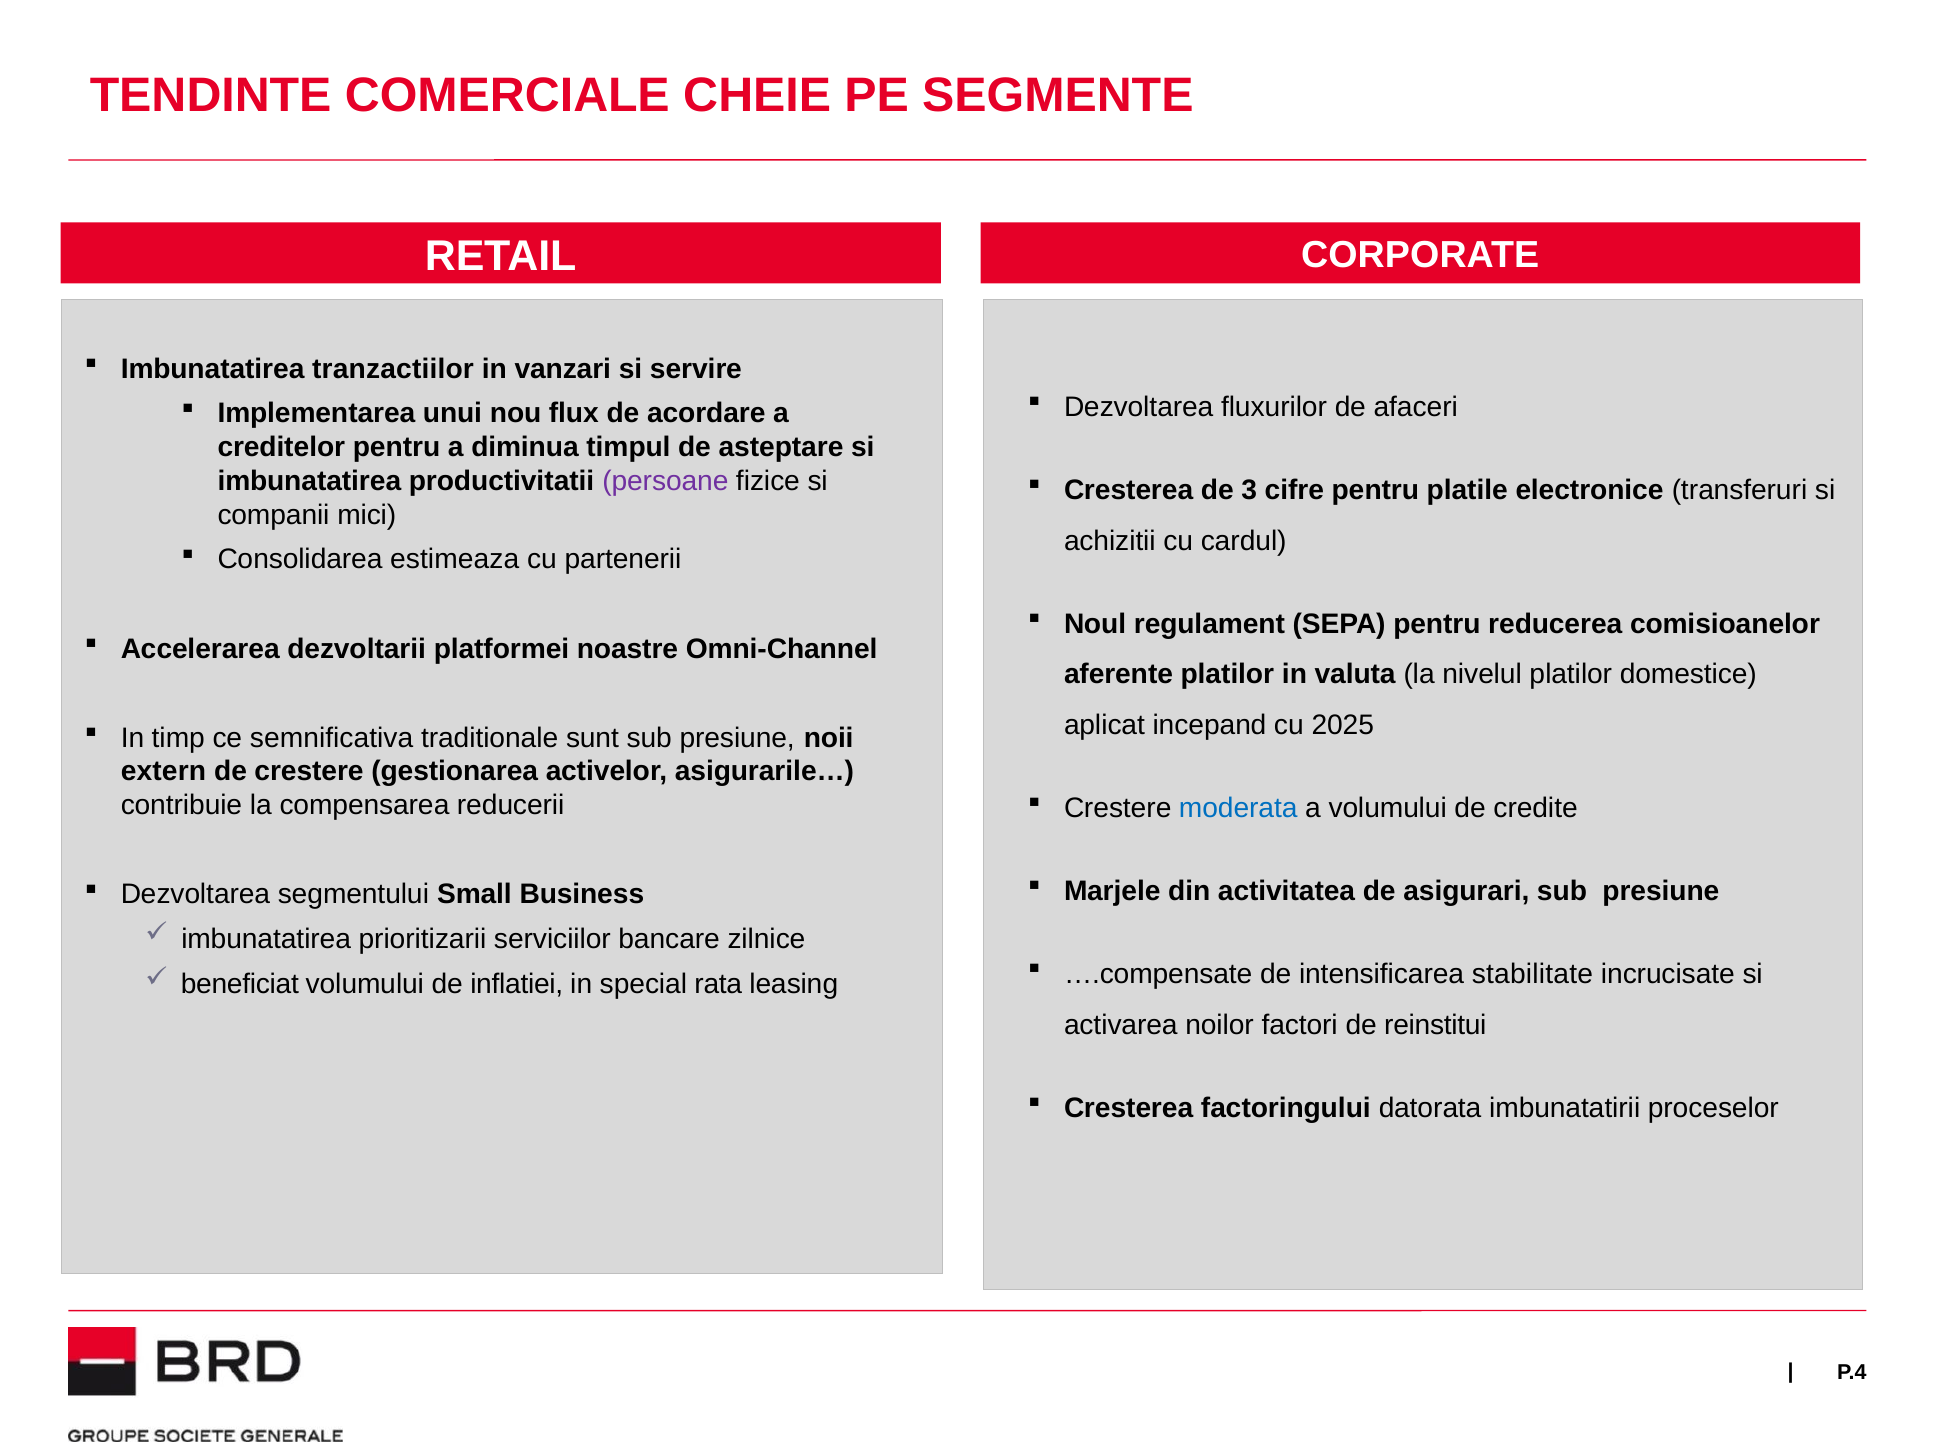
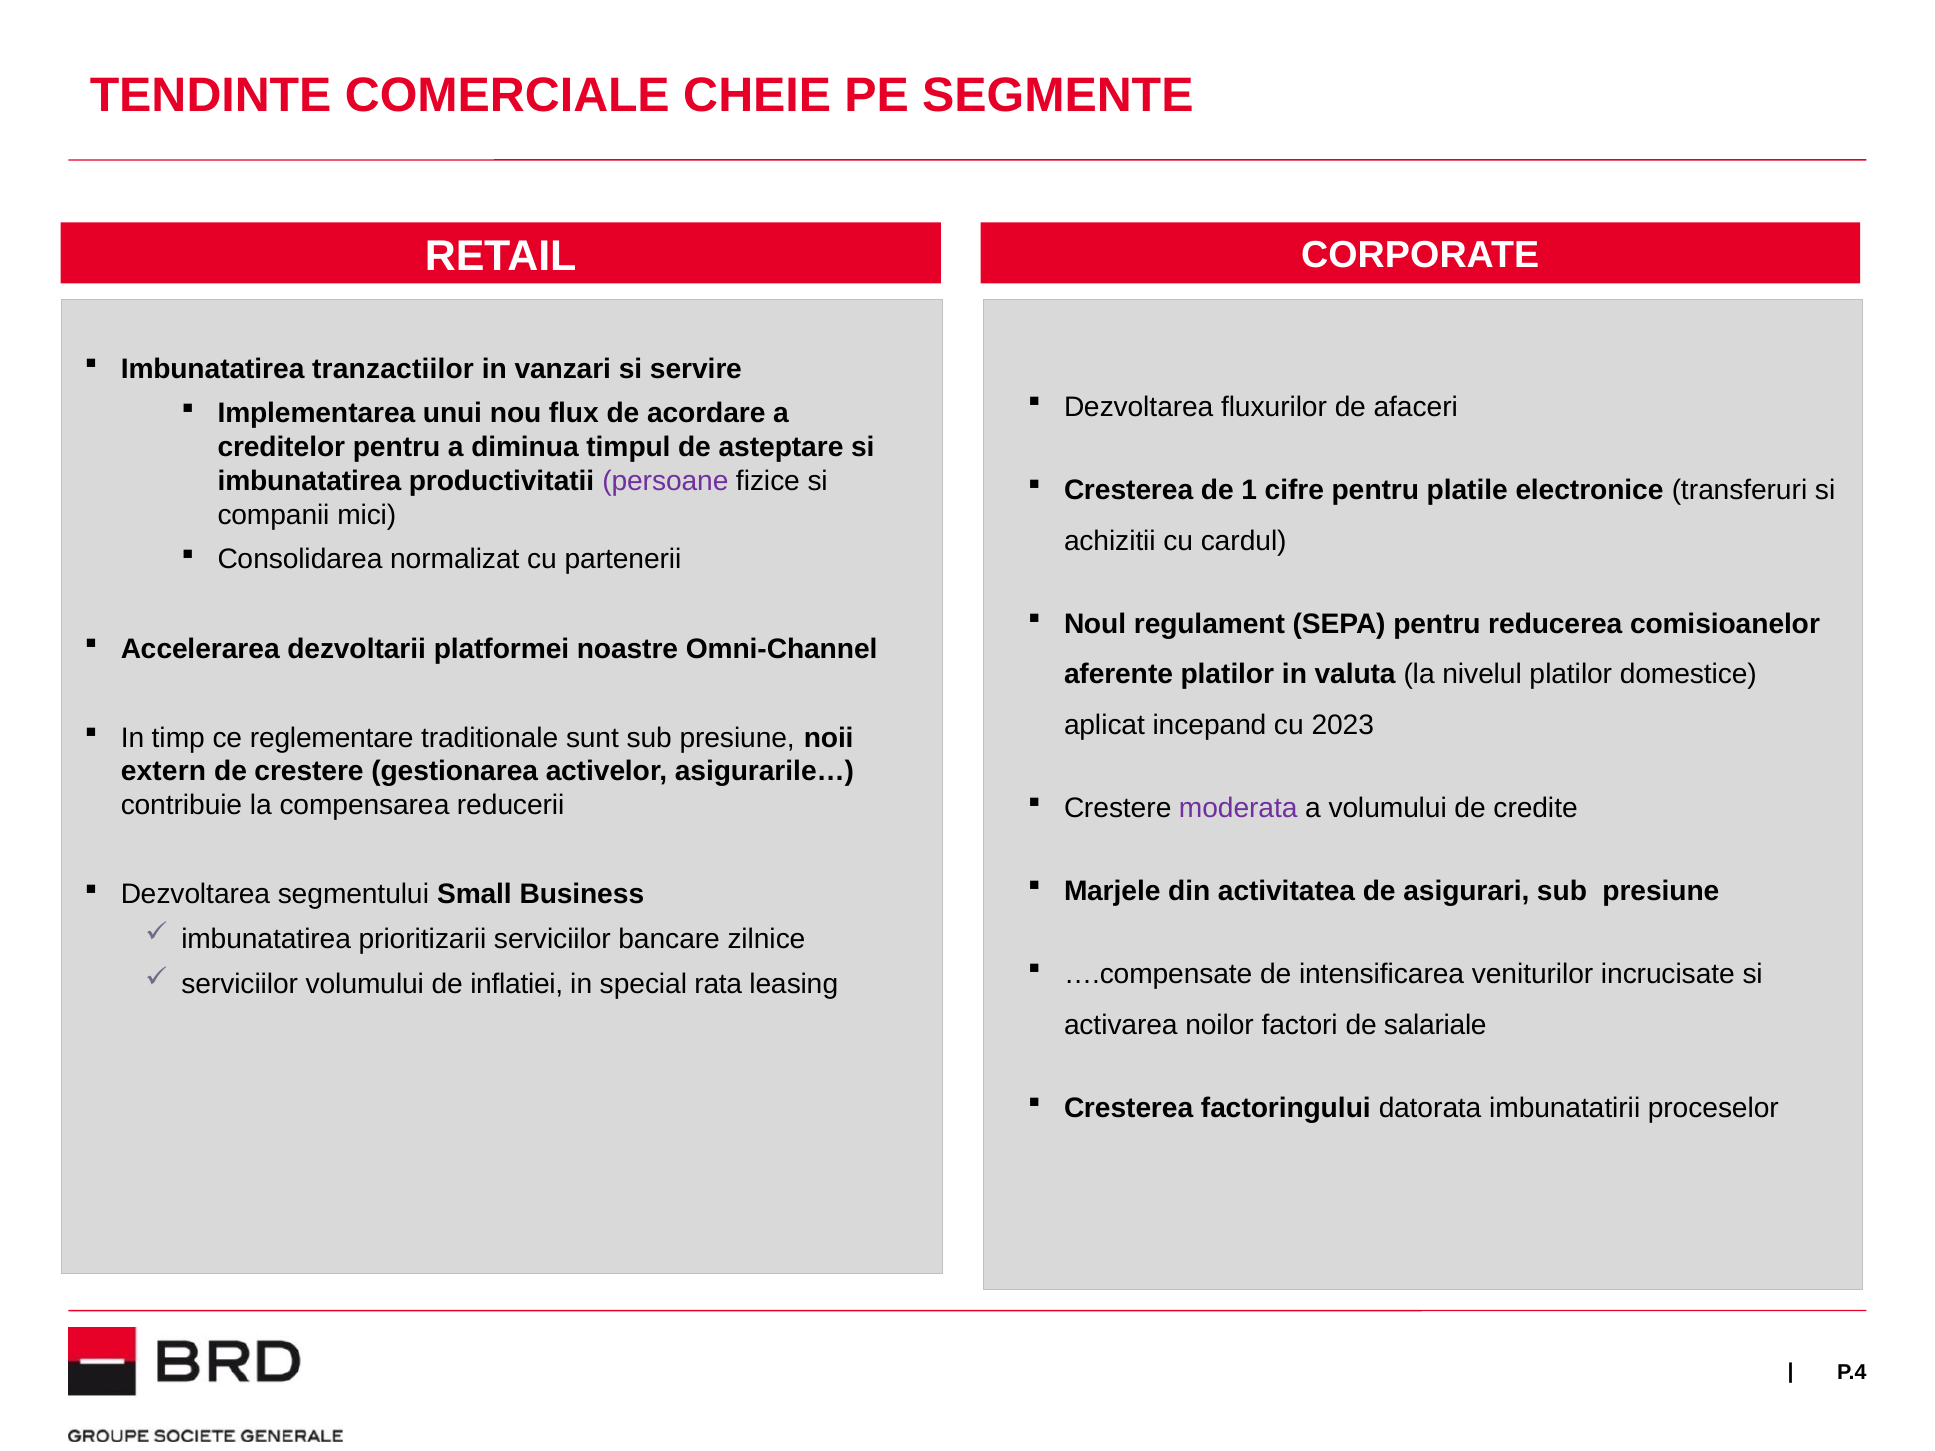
3: 3 -> 1 (1249, 490)
estimeaza: estimeaza -> normalizat (455, 560)
2025: 2025 -> 2023 (1343, 726)
semnificativa: semnificativa -> reglementare (332, 738)
moderata colour: blue -> purple (1238, 809)
stabilitate: stabilitate -> veniturilor (1533, 974)
beneficiat: beneficiat -> serviciilor (240, 984)
reinstitui: reinstitui -> salariale (1435, 1025)
